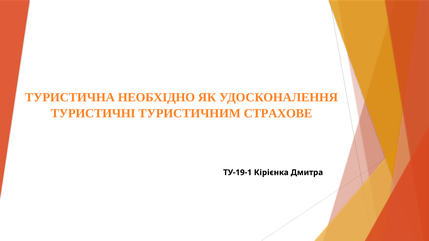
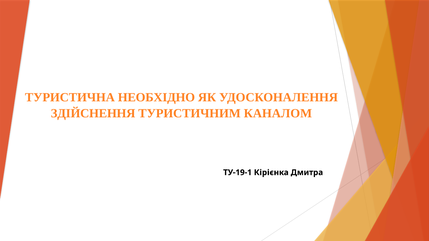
ТУРИСТИЧНІ: ТУРИСТИЧНІ -> ЗДІЙСНЕННЯ (93, 113)
СТРАХОВЕ: СТРАХОВЕ -> КАНАЛОМ (278, 113)
